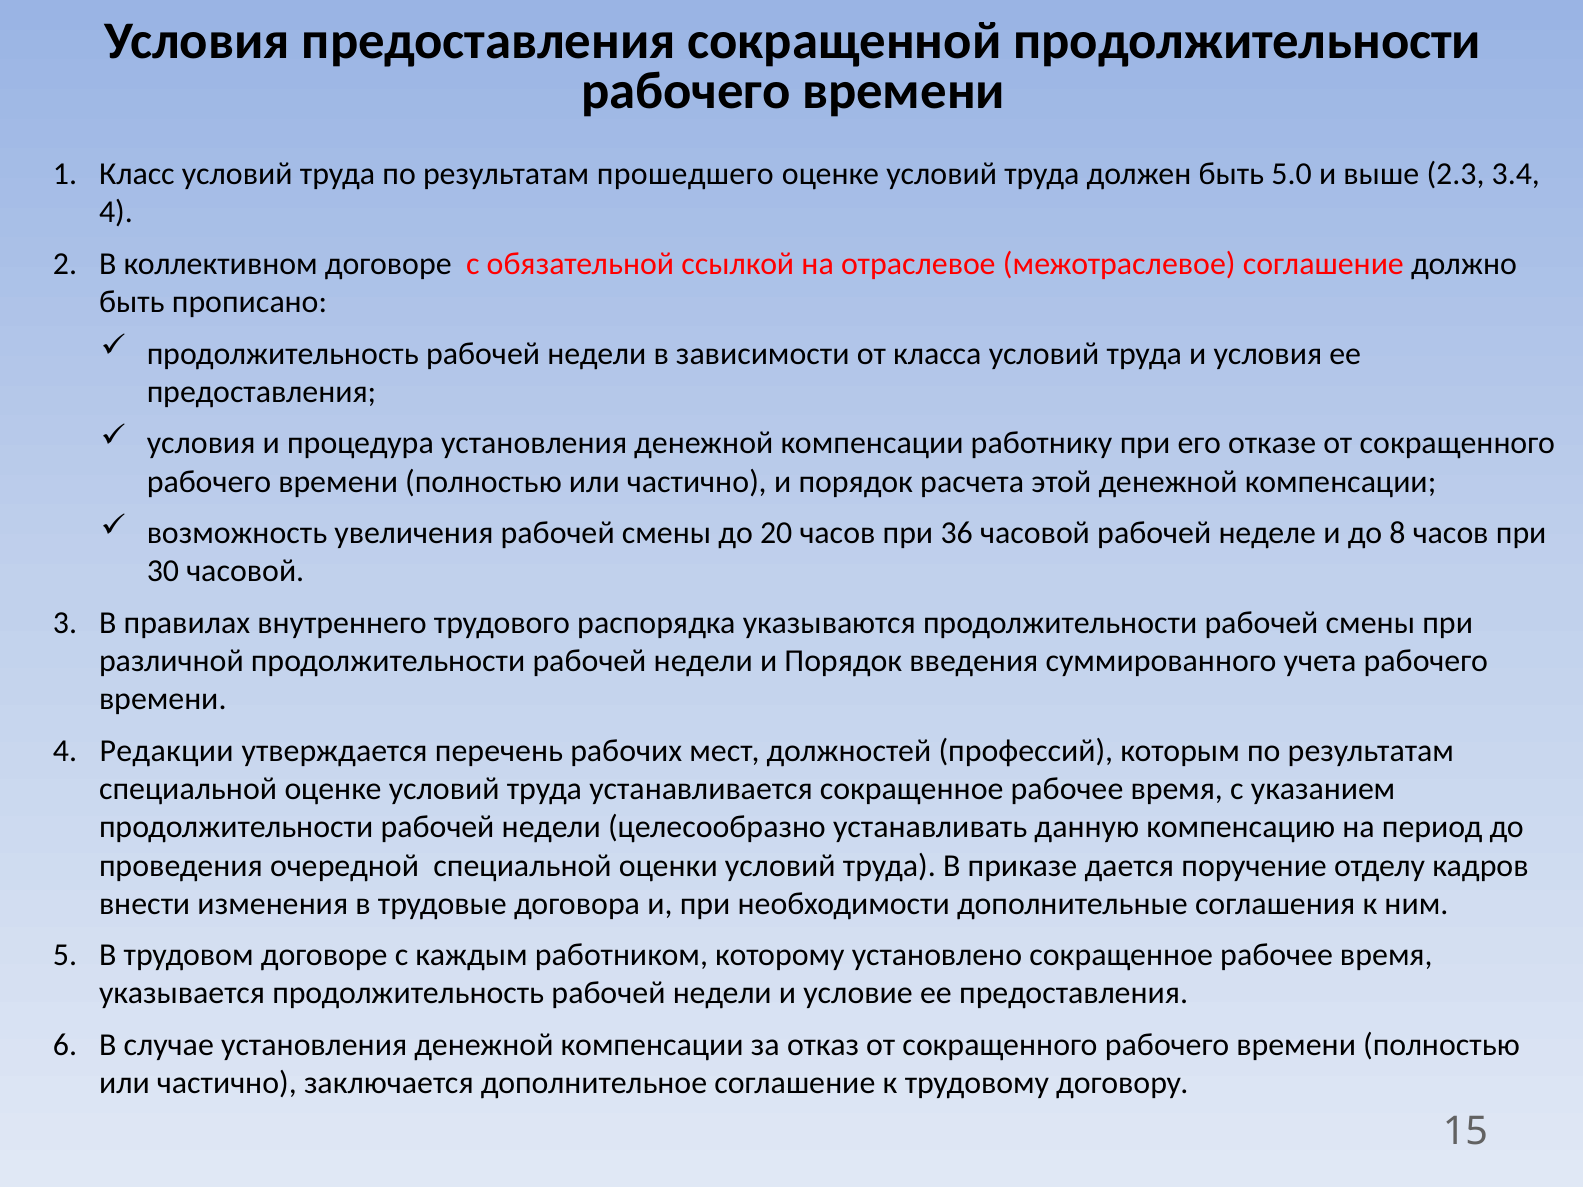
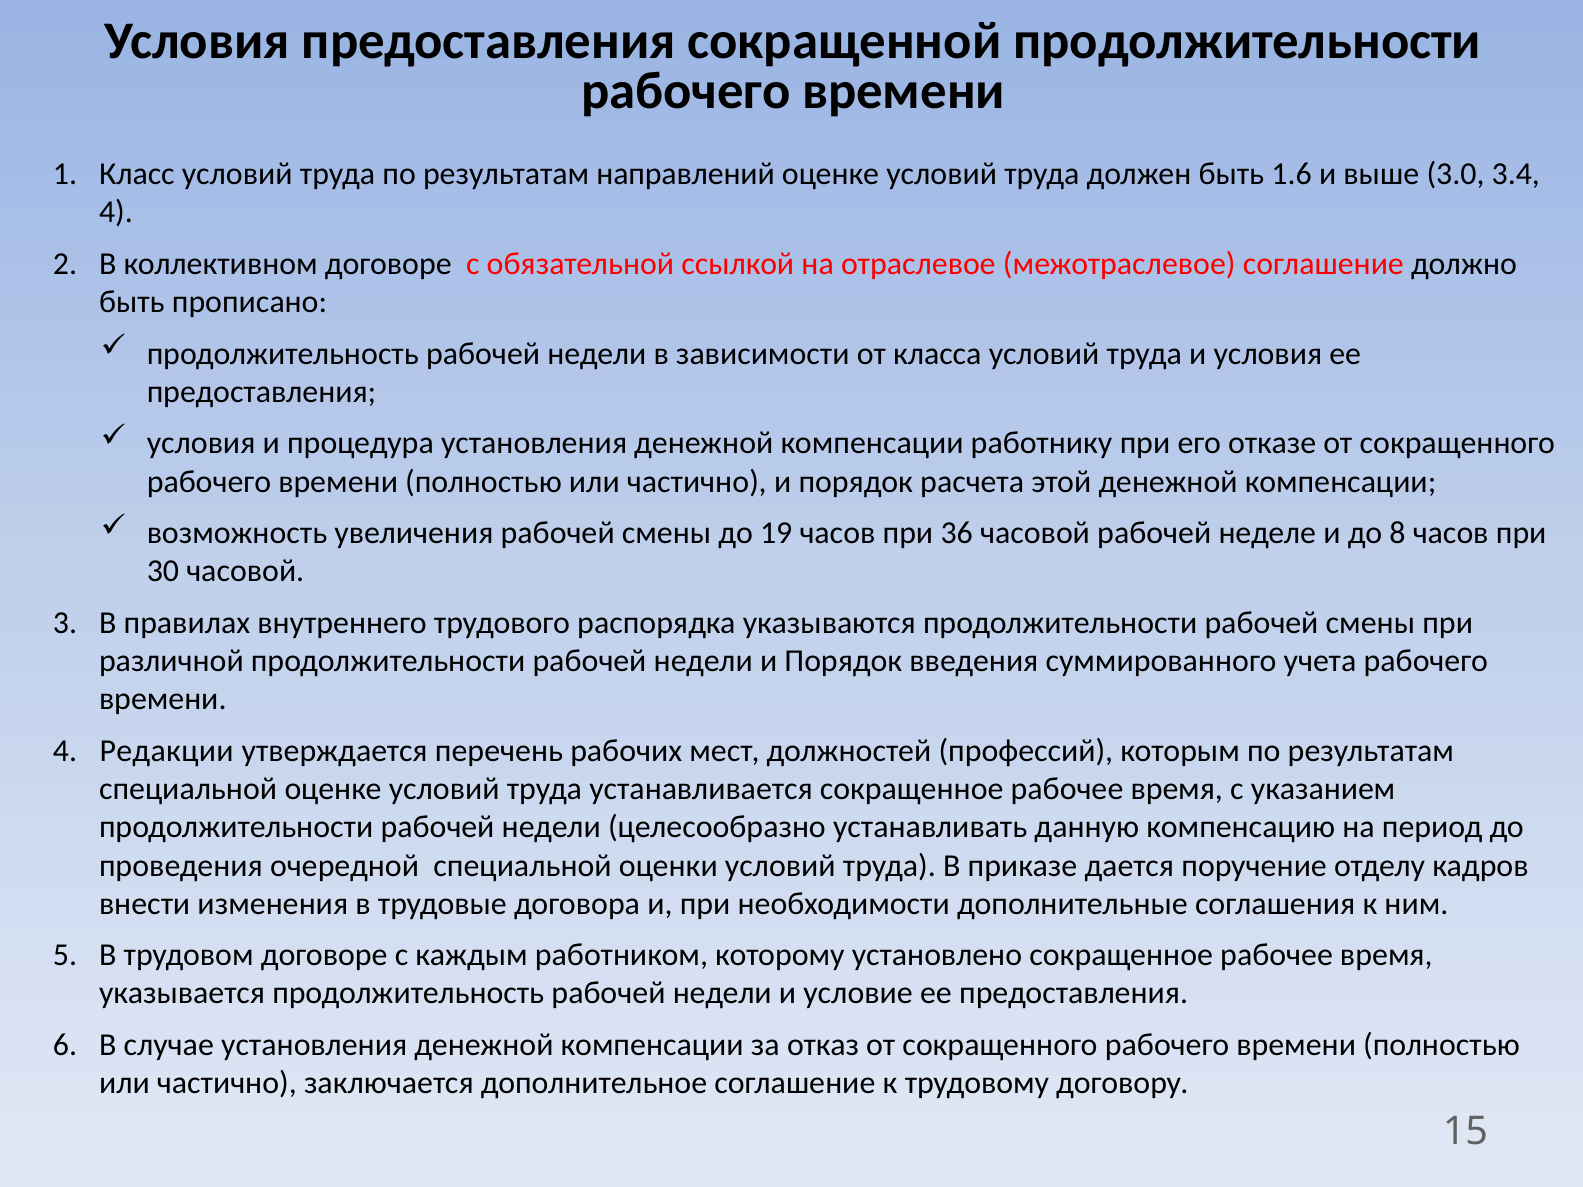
прошедшего: прошедшего -> направлений (686, 174)
5.0: 5.0 -> 1.6 (1292, 174)
2.3: 2.3 -> 3.0 (1456, 174)
20: 20 -> 19 (776, 533)
